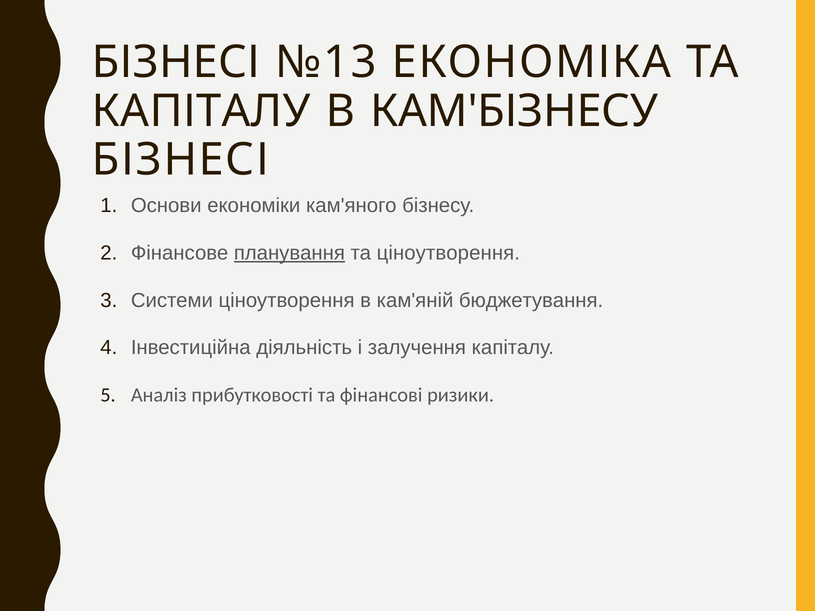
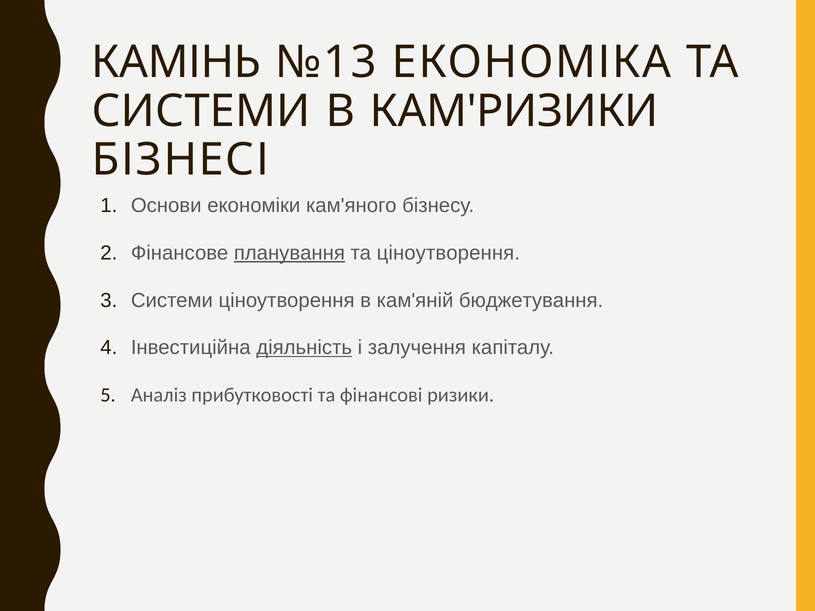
БІЗНЕСІ: БІЗНЕСІ -> КАМІНЬ (176, 62)
КАПІТАЛУ: КАПІТАЛУ -> СИСТЕМИ (201, 111)
КАМ'БІЗНЕСУ: КАМ'БІЗНЕСУ -> КАМ'РИЗИКИ (514, 111)
діяльність underline: none -> present (304, 348)
